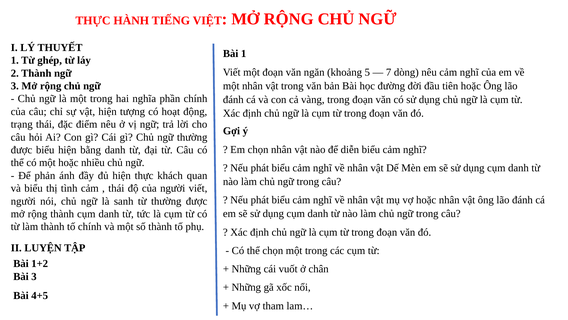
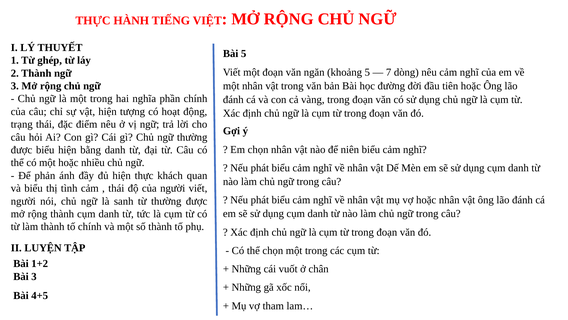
Bài 1: 1 -> 5 (244, 54)
diễn: diễn -> niên (350, 149)
